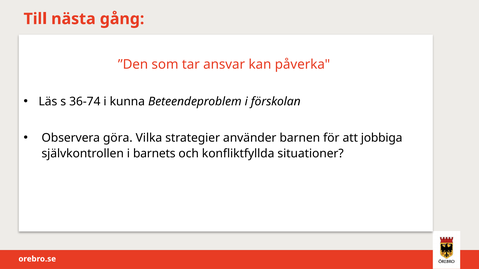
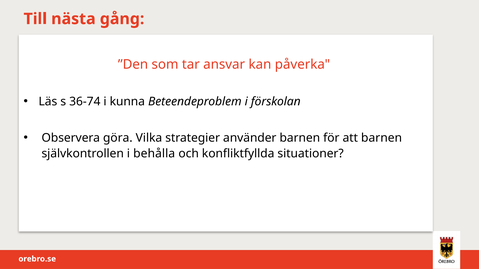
att jobbiga: jobbiga -> barnen (382, 138)
barnets: barnets -> behålla (154, 154)
